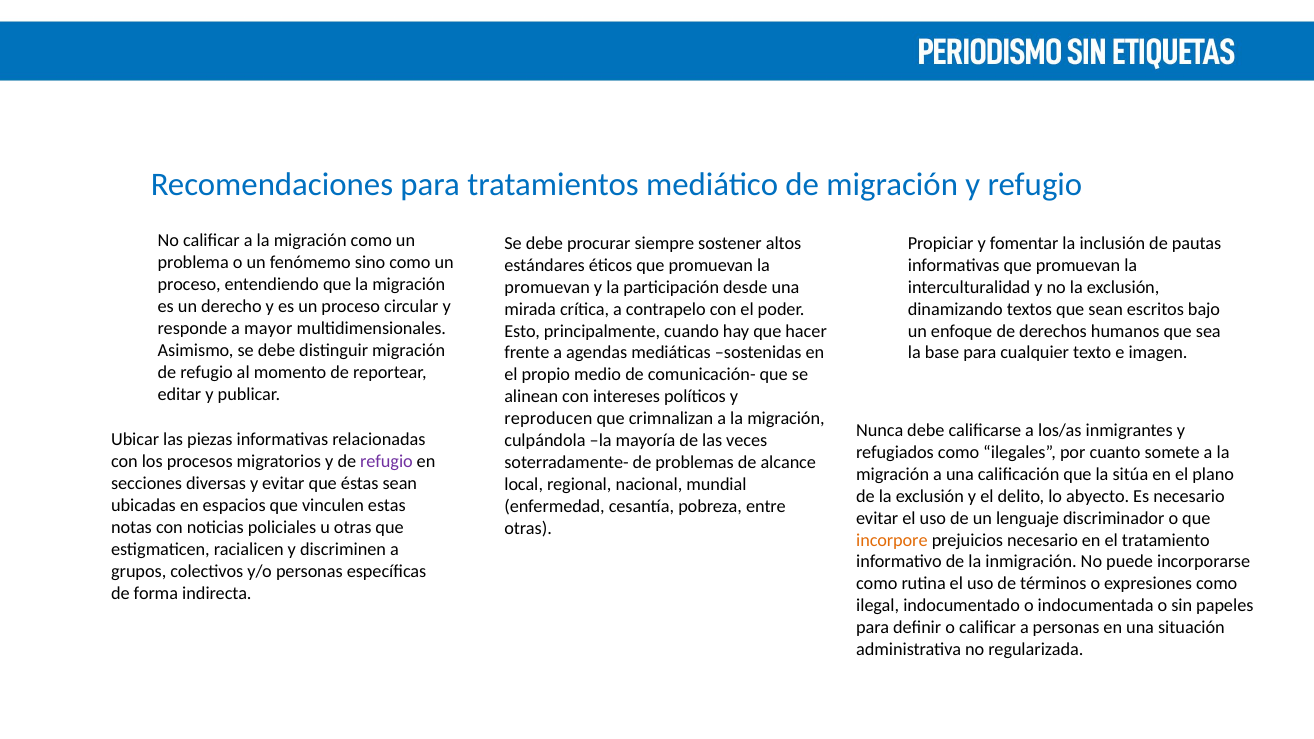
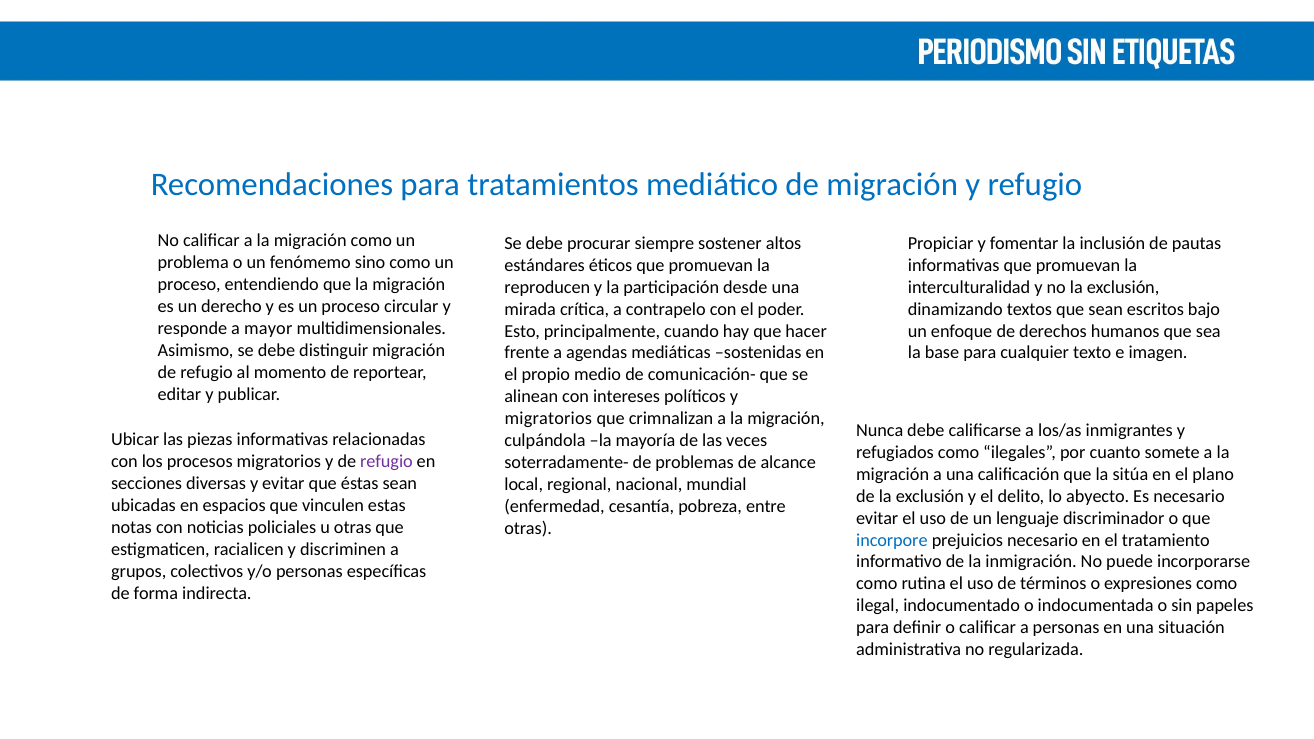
promuevan: promuevan -> reproducen (547, 287)
reproducen: reproducen -> migratorios (548, 419)
incorpore colour: orange -> blue (892, 540)
